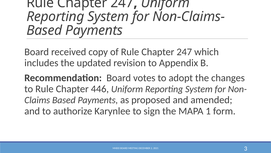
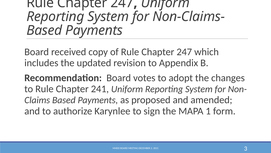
446: 446 -> 241 (100, 89)
